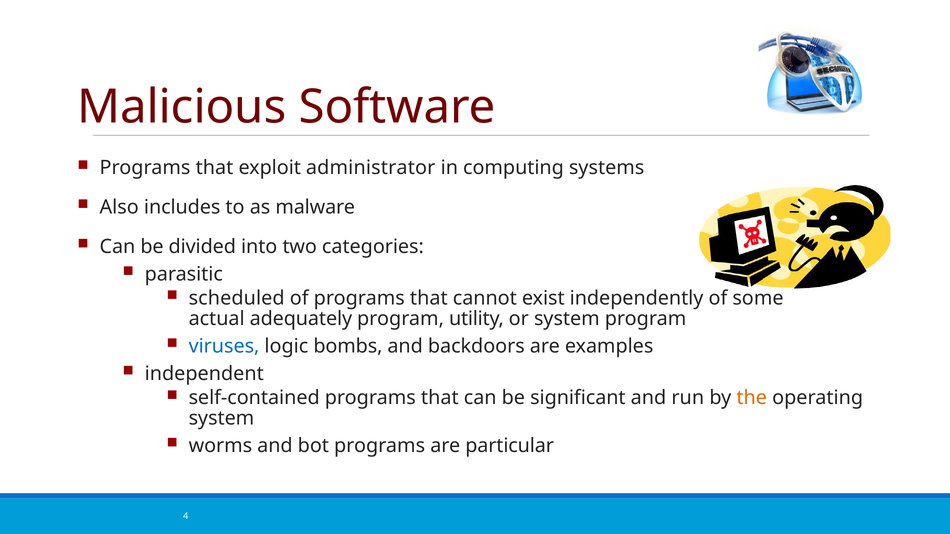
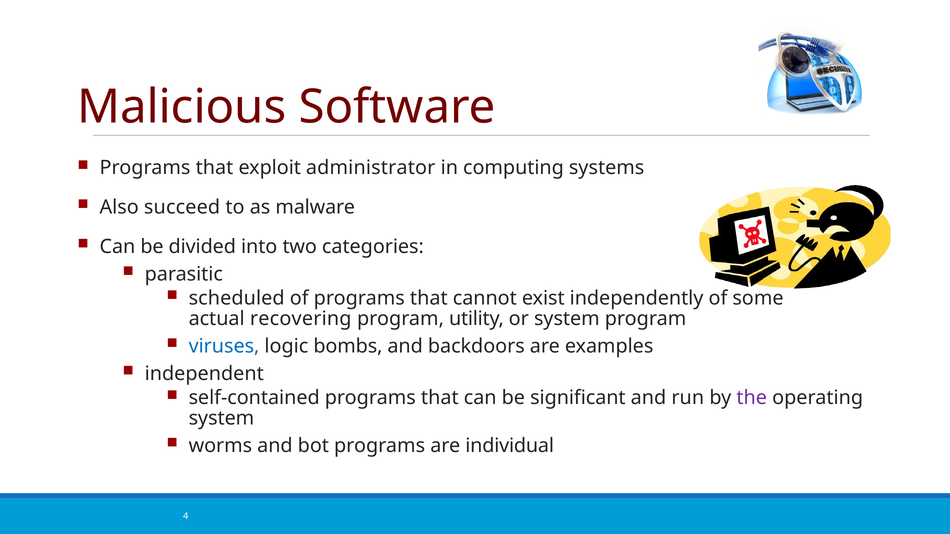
includes: includes -> succeed (182, 207)
adequately: adequately -> recovering (301, 319)
the colour: orange -> purple (752, 398)
particular: particular -> individual (510, 446)
